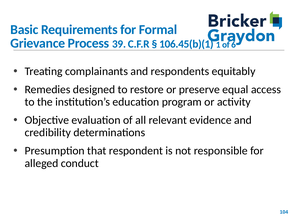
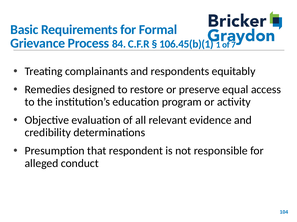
39: 39 -> 84 (119, 44)
6: 6 -> 7 (234, 45)
